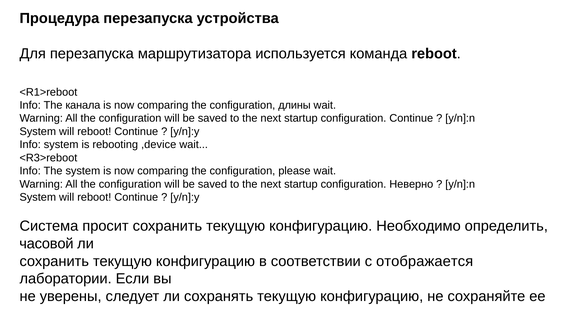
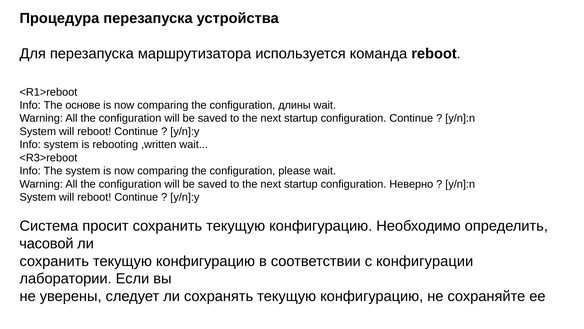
канала: канала -> основе (83, 105)
,device: ,device -> ,written (159, 144)
отображается: отображается -> конфигурации (425, 261)
